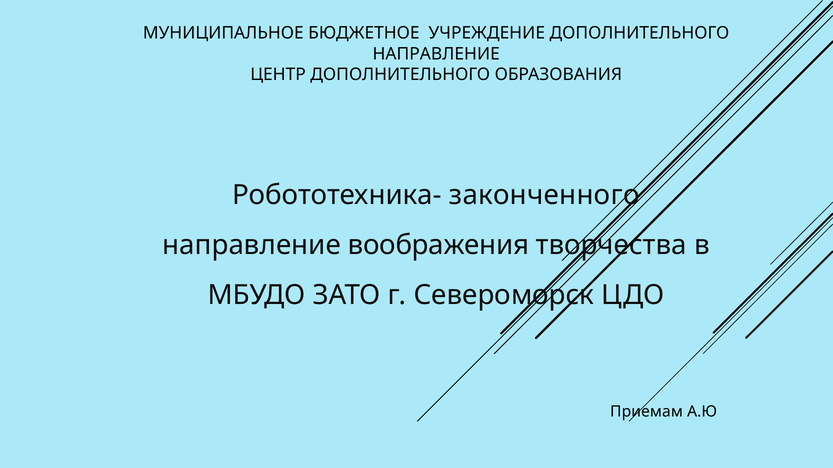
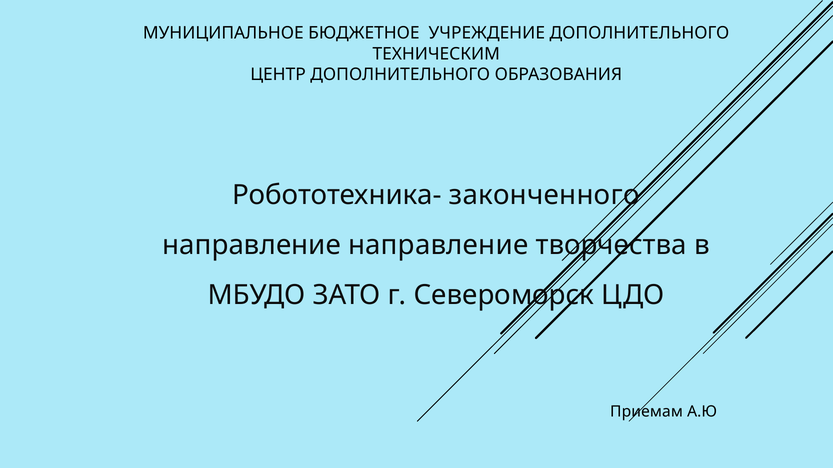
НАПРАВЛЕНИЕ: НАПРАВЛЕНИЕ -> ТЕХНИЧЕСКИМ (436, 54)
направление воображения: воображения -> направление (438, 245)
